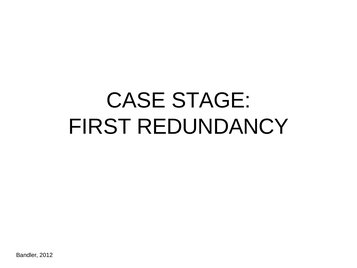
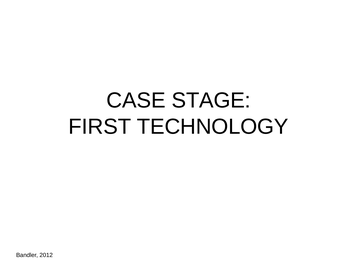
REDUNDANCY: REDUNDANCY -> TECHNOLOGY (213, 126)
